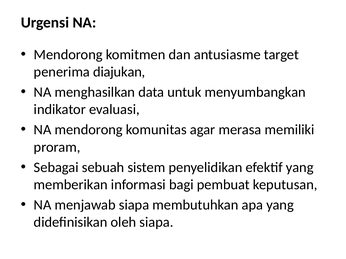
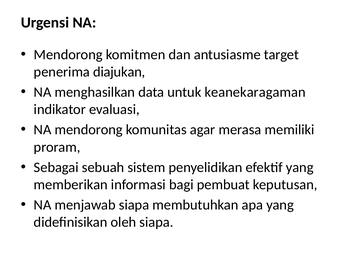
menyumbangkan: menyumbangkan -> keanekaragaman (255, 92)
